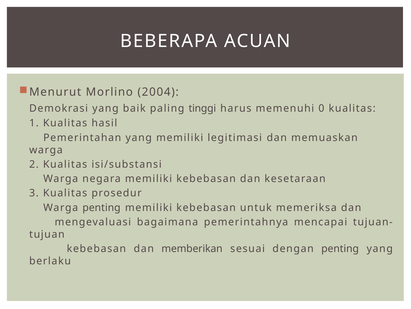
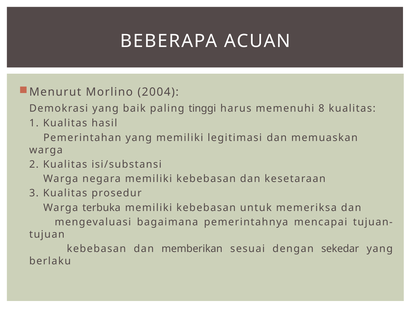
0: 0 -> 8 (321, 108)
Warga penting: penting -> terbuka (101, 207)
dengan penting: penting -> sekedar (340, 248)
